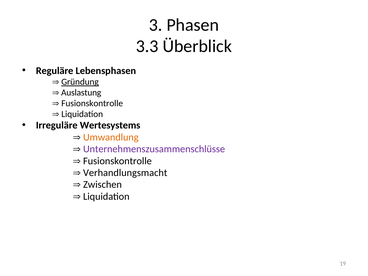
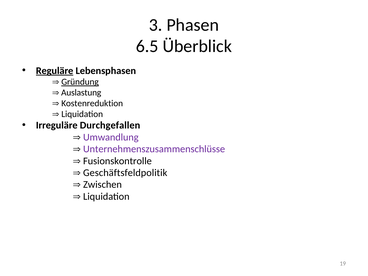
3.3: 3.3 -> 6.5 (147, 46)
Reguläre underline: none -> present (55, 71)
Fusionskontrolle: Fusionskontrolle -> Kostenreduktion (92, 103)
Wertesystems: Wertesystems -> Durchgefallen (110, 125)
Umwandlung colour: orange -> purple (111, 137)
Verhandlungsmacht: Verhandlungsmacht -> Geschäftsfeldpolitik (125, 173)
